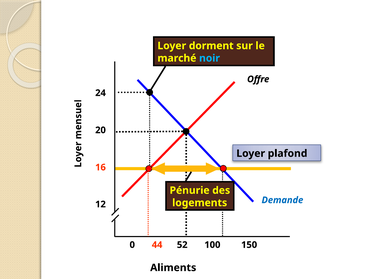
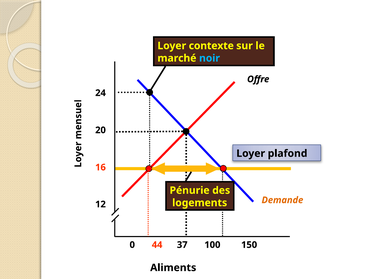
dorment: dorment -> contexte (211, 46)
Demande colour: blue -> orange (282, 200)
52: 52 -> 37 (182, 245)
